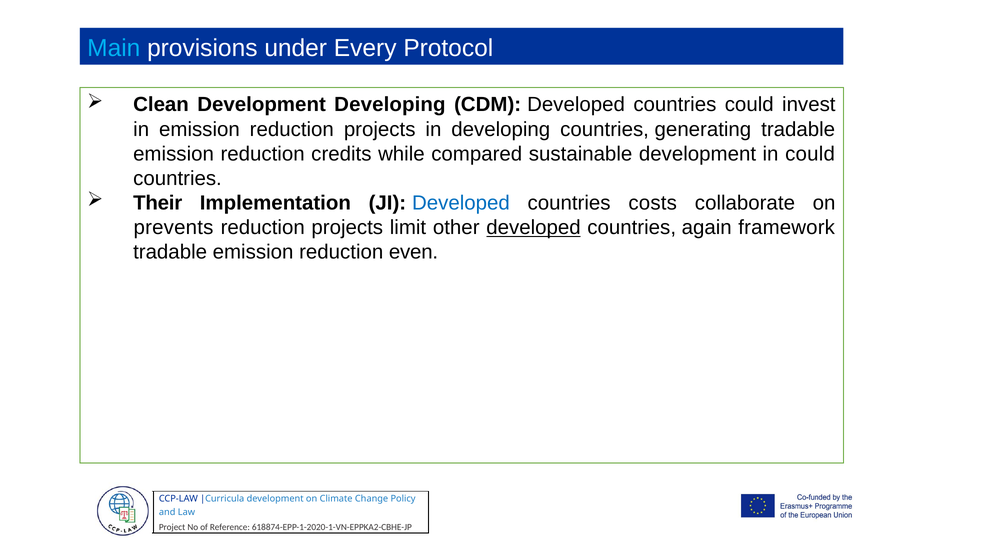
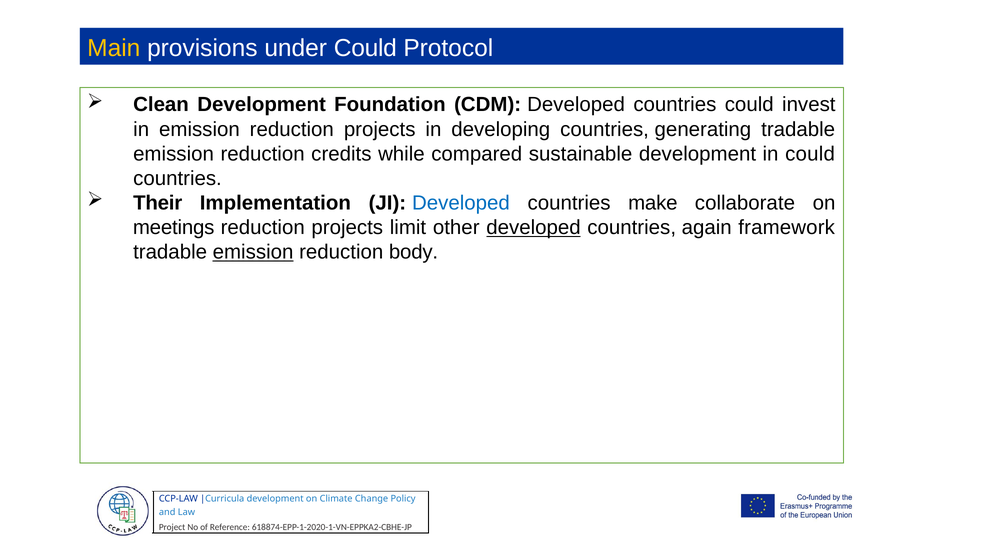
Main colour: light blue -> yellow (114, 48)
under Every: Every -> Could (365, 48)
Development Developing: Developing -> Foundation (390, 105)
costs: costs -> make (653, 203)
prevents: prevents -> meetings (174, 228)
emission underline: none -> present (253, 252)
even: even -> body (414, 252)
